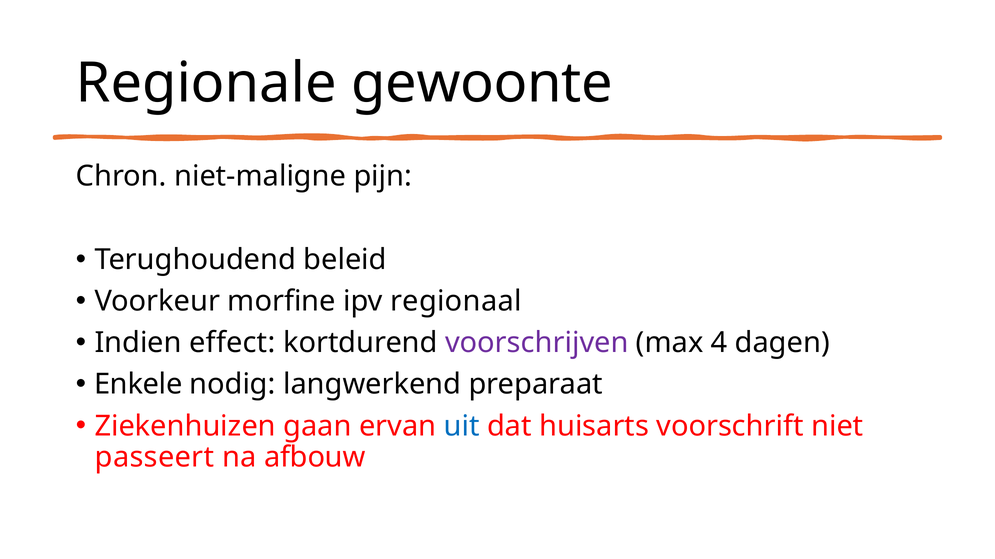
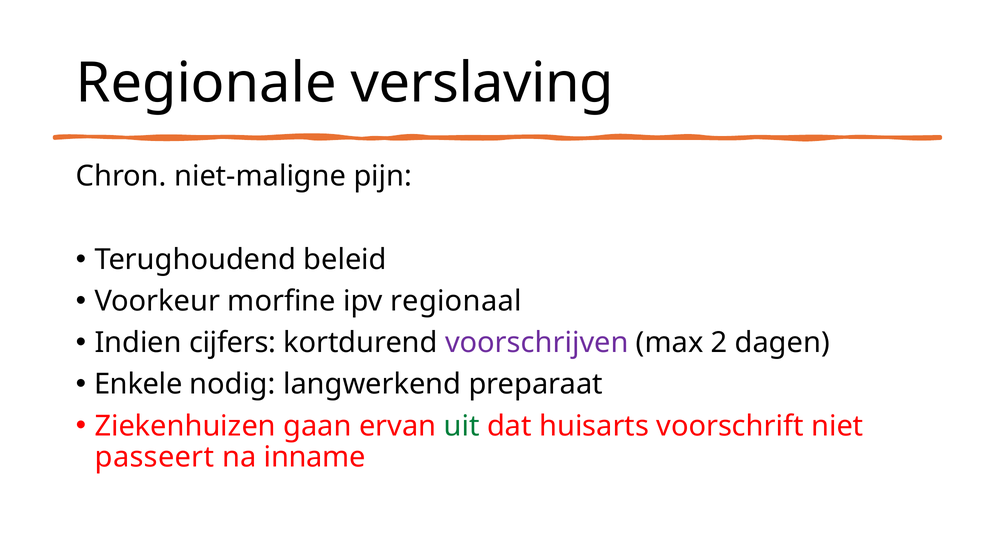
gewoonte: gewoonte -> verslaving (482, 84)
effect: effect -> cijfers (233, 343)
4: 4 -> 2 (719, 343)
uit colour: blue -> green (462, 427)
afbouw: afbouw -> inname (315, 458)
